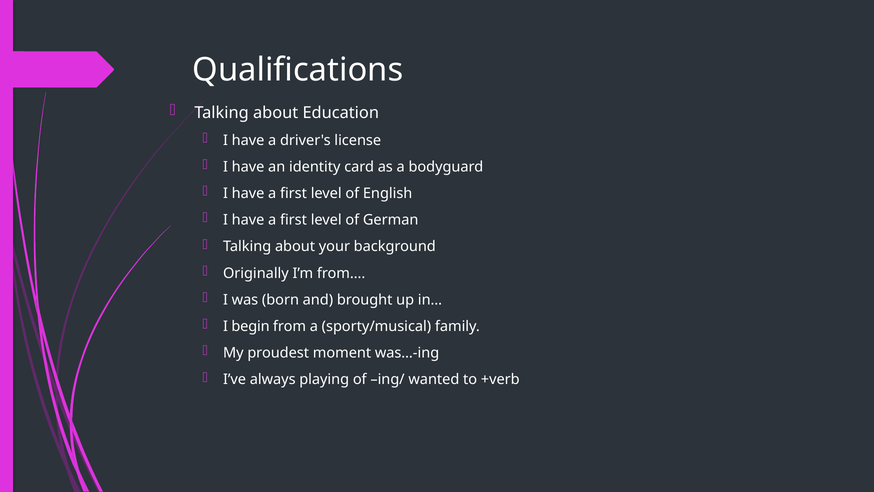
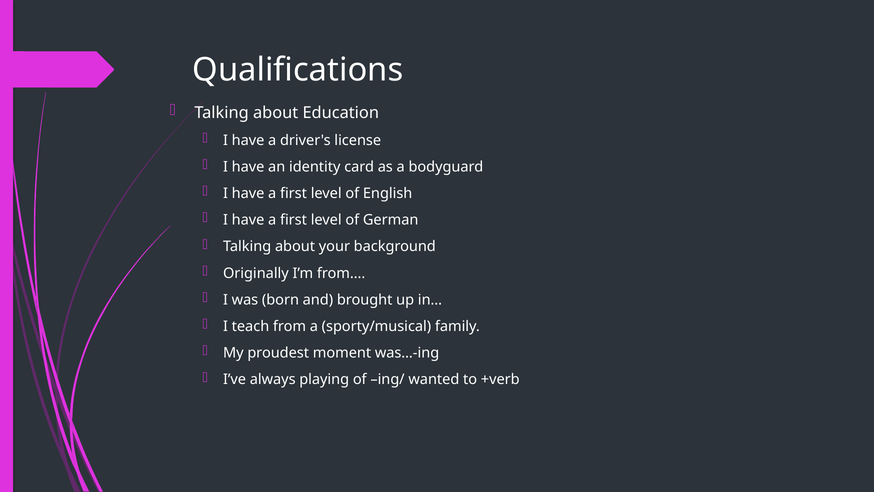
begin: begin -> teach (250, 326)
